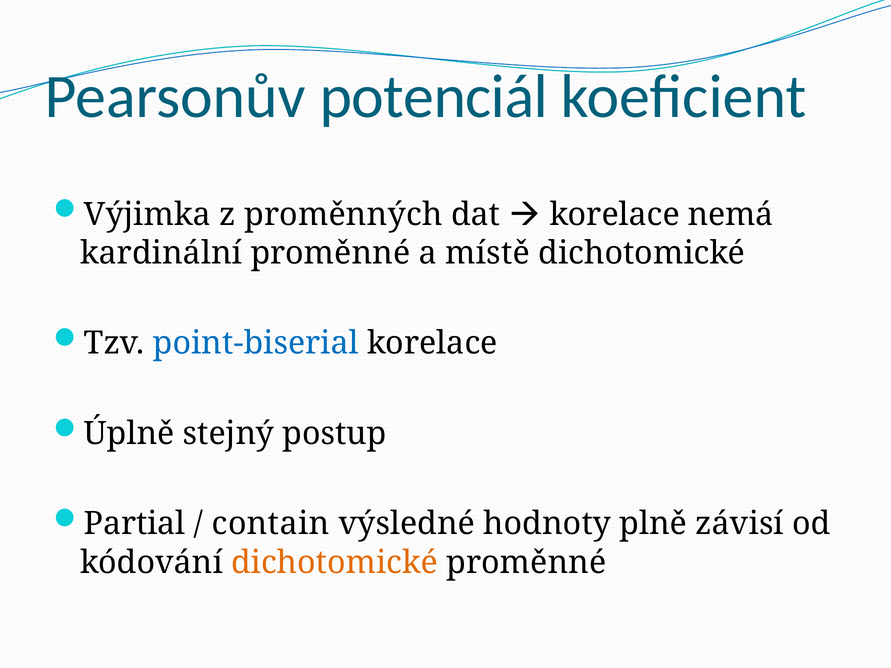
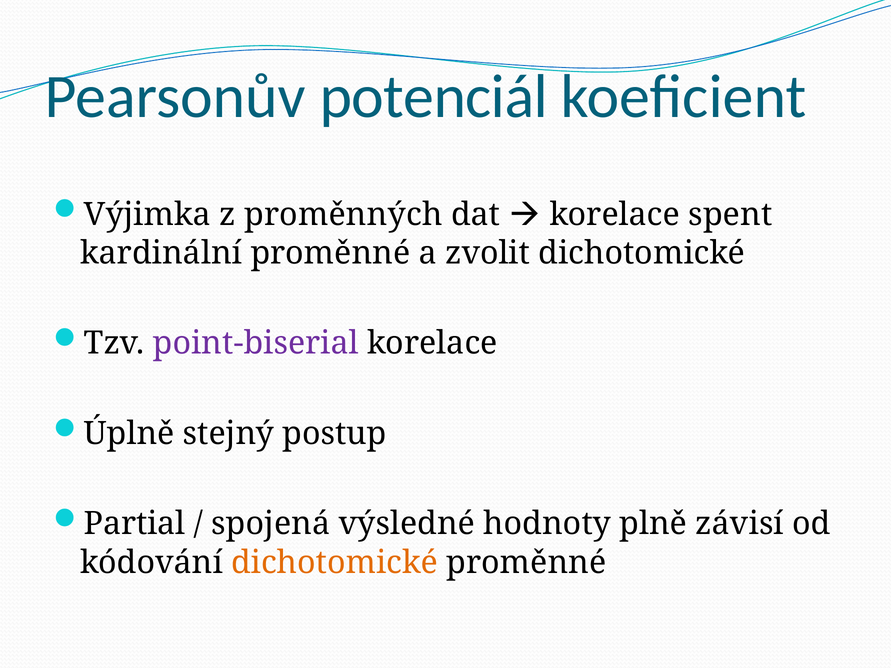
nemá: nemá -> spent (730, 215)
místě: místě -> zvolit (488, 253)
point-biserial colour: blue -> purple (256, 344)
contain: contain -> spojená (271, 524)
